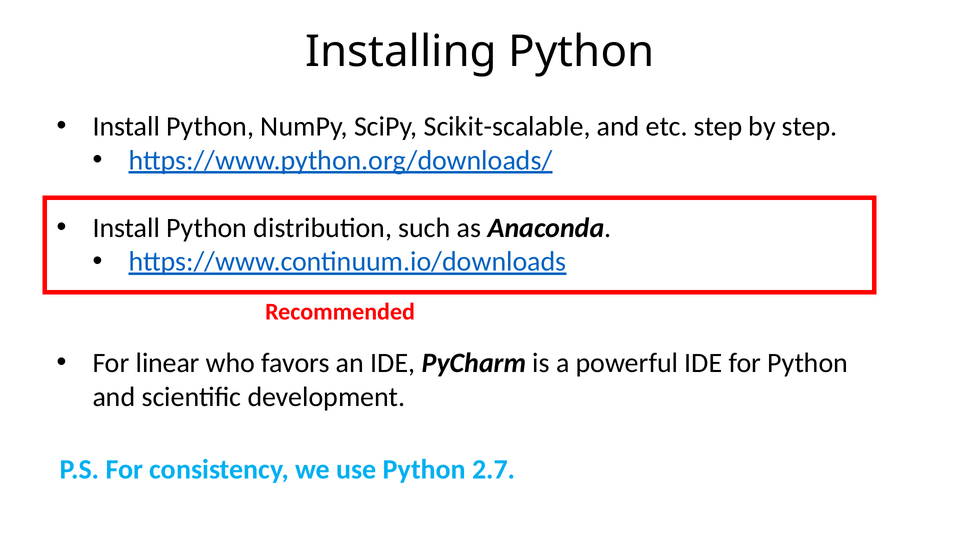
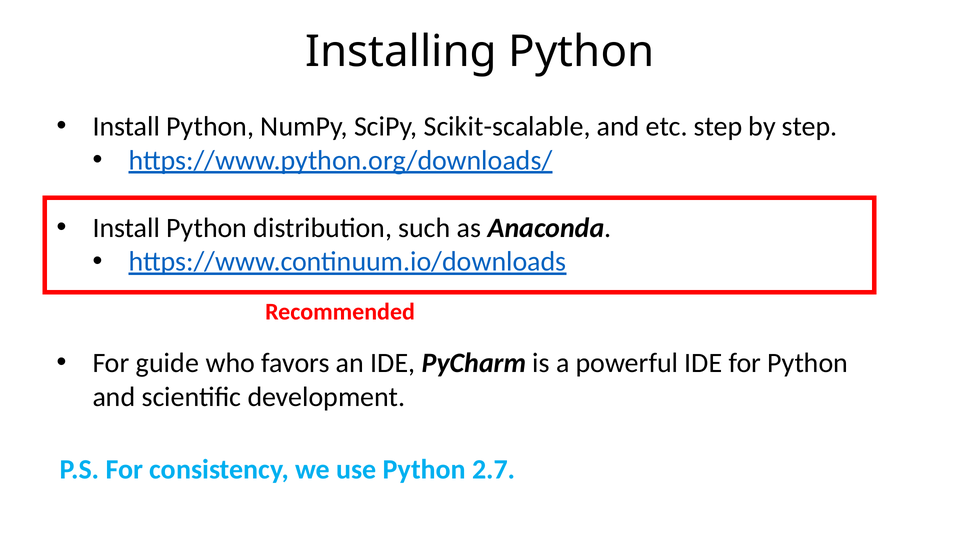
linear: linear -> guide (168, 363)
